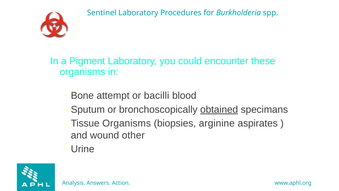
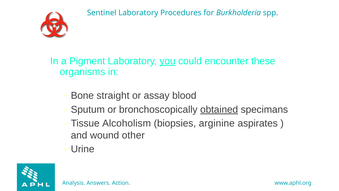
you underline: none -> present (168, 61)
attempt: attempt -> straight (113, 96)
bacilli: bacilli -> assay (157, 96)
Tissue Organisms: Organisms -> Alcoholism (127, 123)
